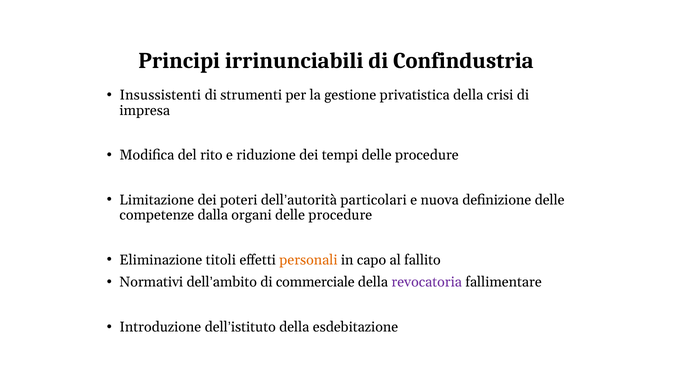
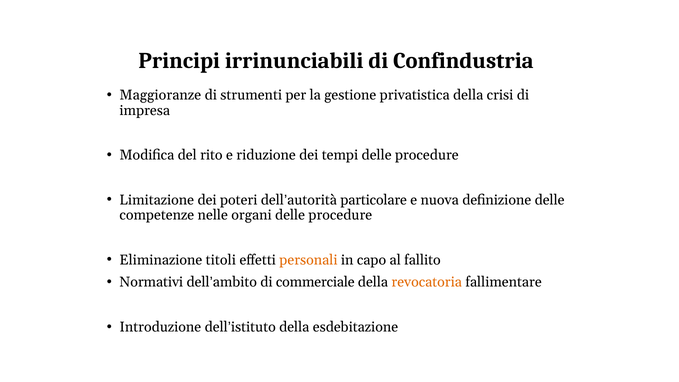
Insussistenti: Insussistenti -> Maggioranze (160, 95)
particolari: particolari -> particolare (374, 200)
dalla: dalla -> nelle (213, 215)
revocatoria colour: purple -> orange (427, 282)
